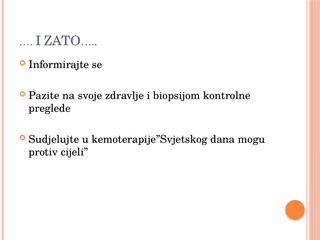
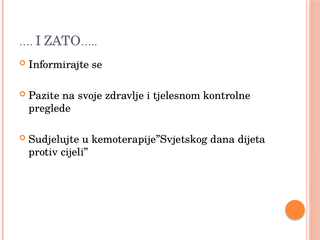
biopsijom: biopsijom -> tjelesnom (177, 96)
mogu: mogu -> dijeta (252, 139)
